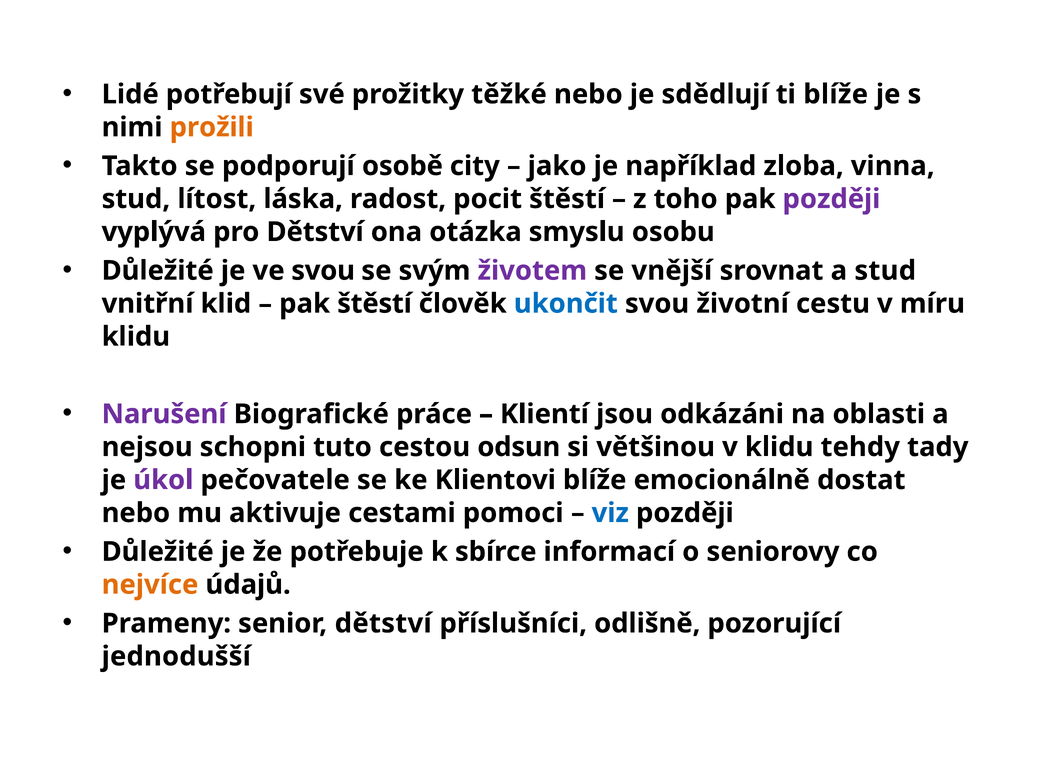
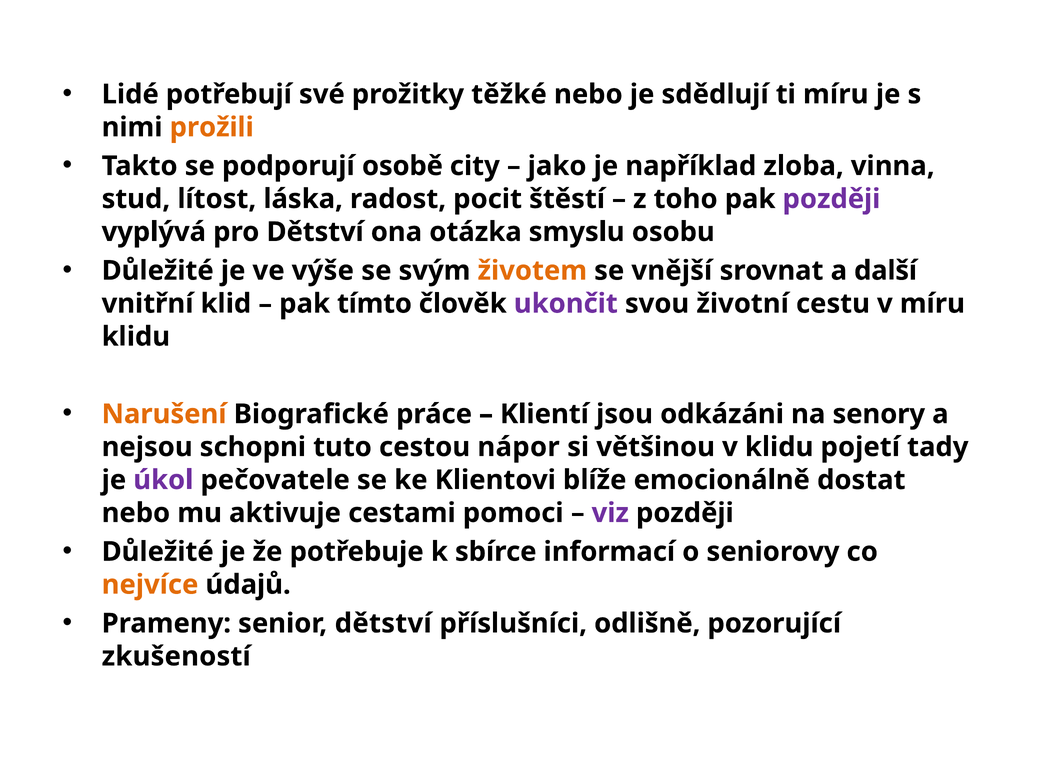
ti blíže: blíže -> míru (836, 94)
ve svou: svou -> výše (323, 271)
životem colour: purple -> orange (532, 271)
a stud: stud -> další (886, 271)
pak štěstí: štěstí -> tímto (374, 304)
ukončit colour: blue -> purple (566, 304)
Narušení colour: purple -> orange (164, 414)
oblasti: oblasti -> senory (879, 414)
odsun: odsun -> nápor (519, 447)
tehdy: tehdy -> pojetí (860, 447)
viz colour: blue -> purple (610, 513)
jednodušší: jednodušší -> zkušeností (176, 657)
